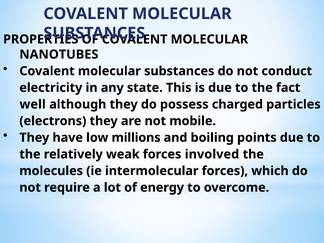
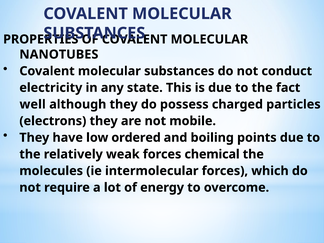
millions: millions -> ordered (136, 138)
involved: involved -> chemical (212, 154)
